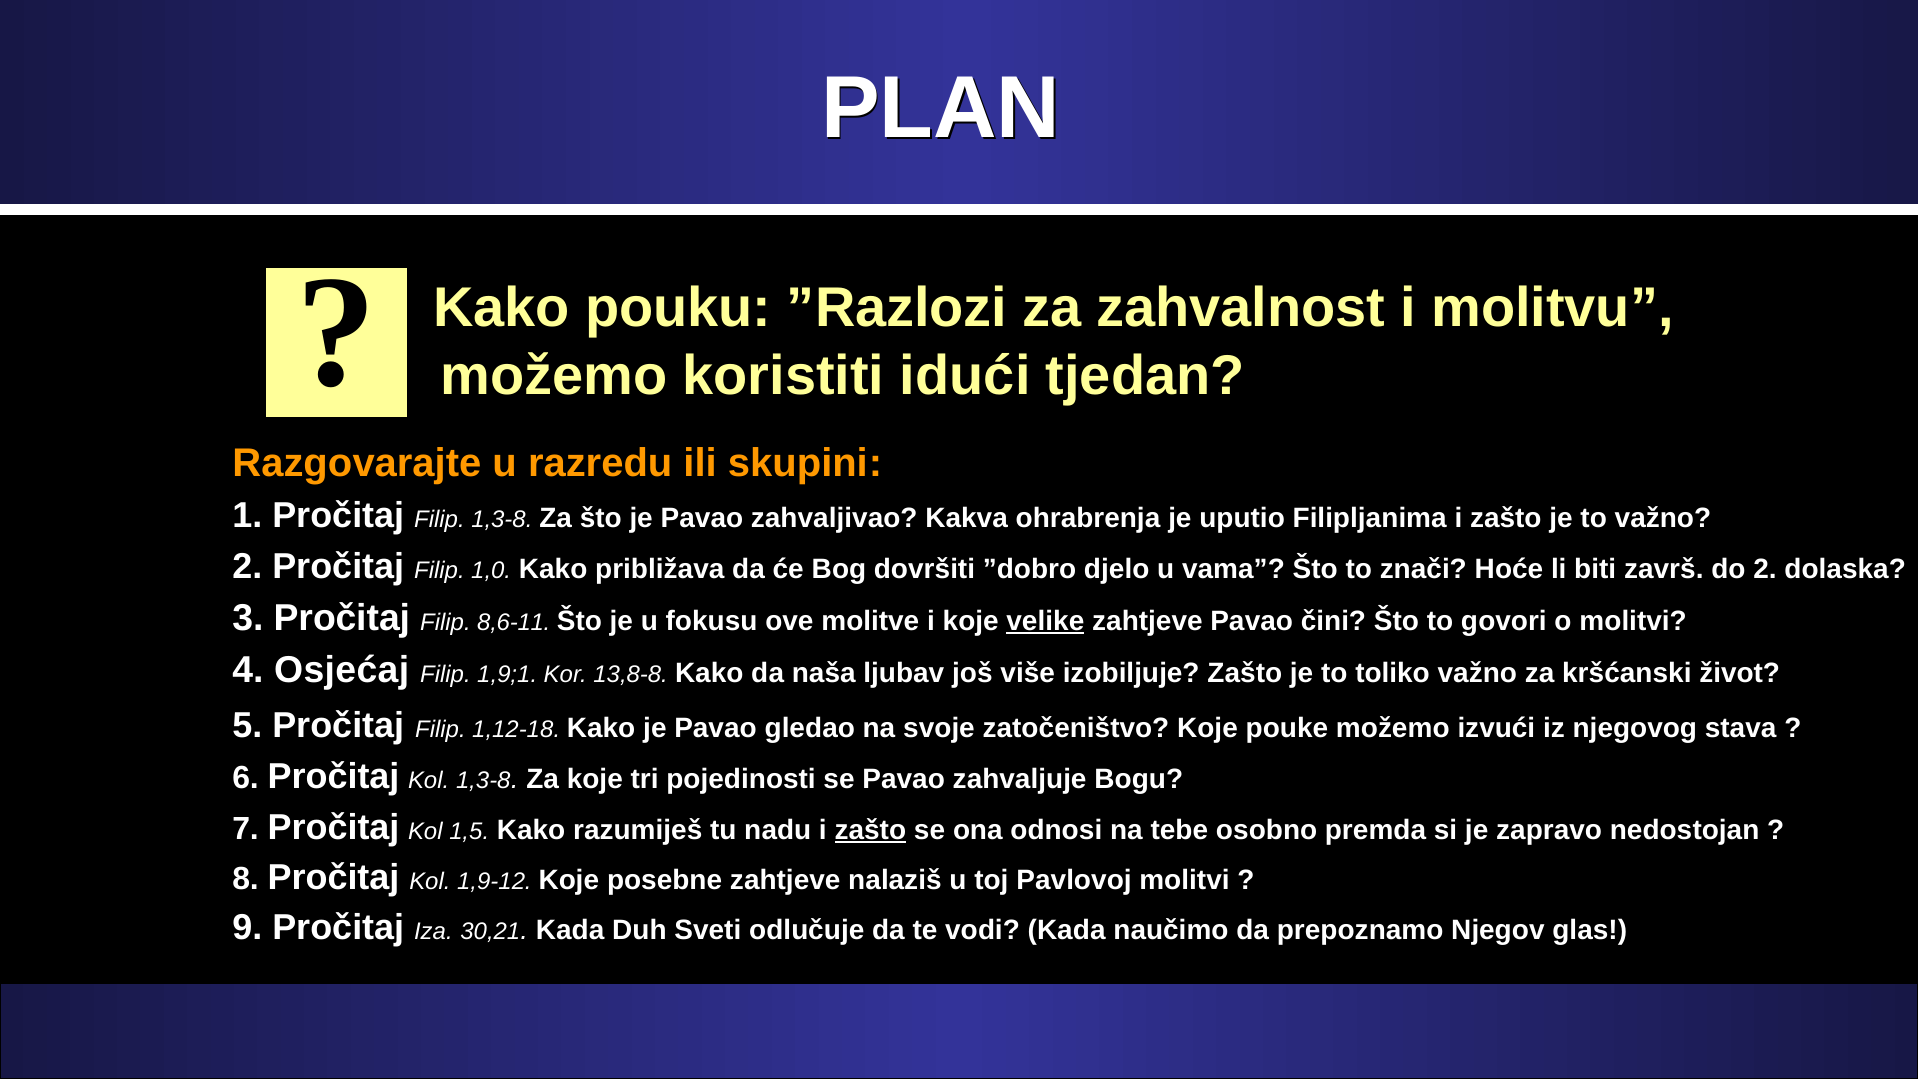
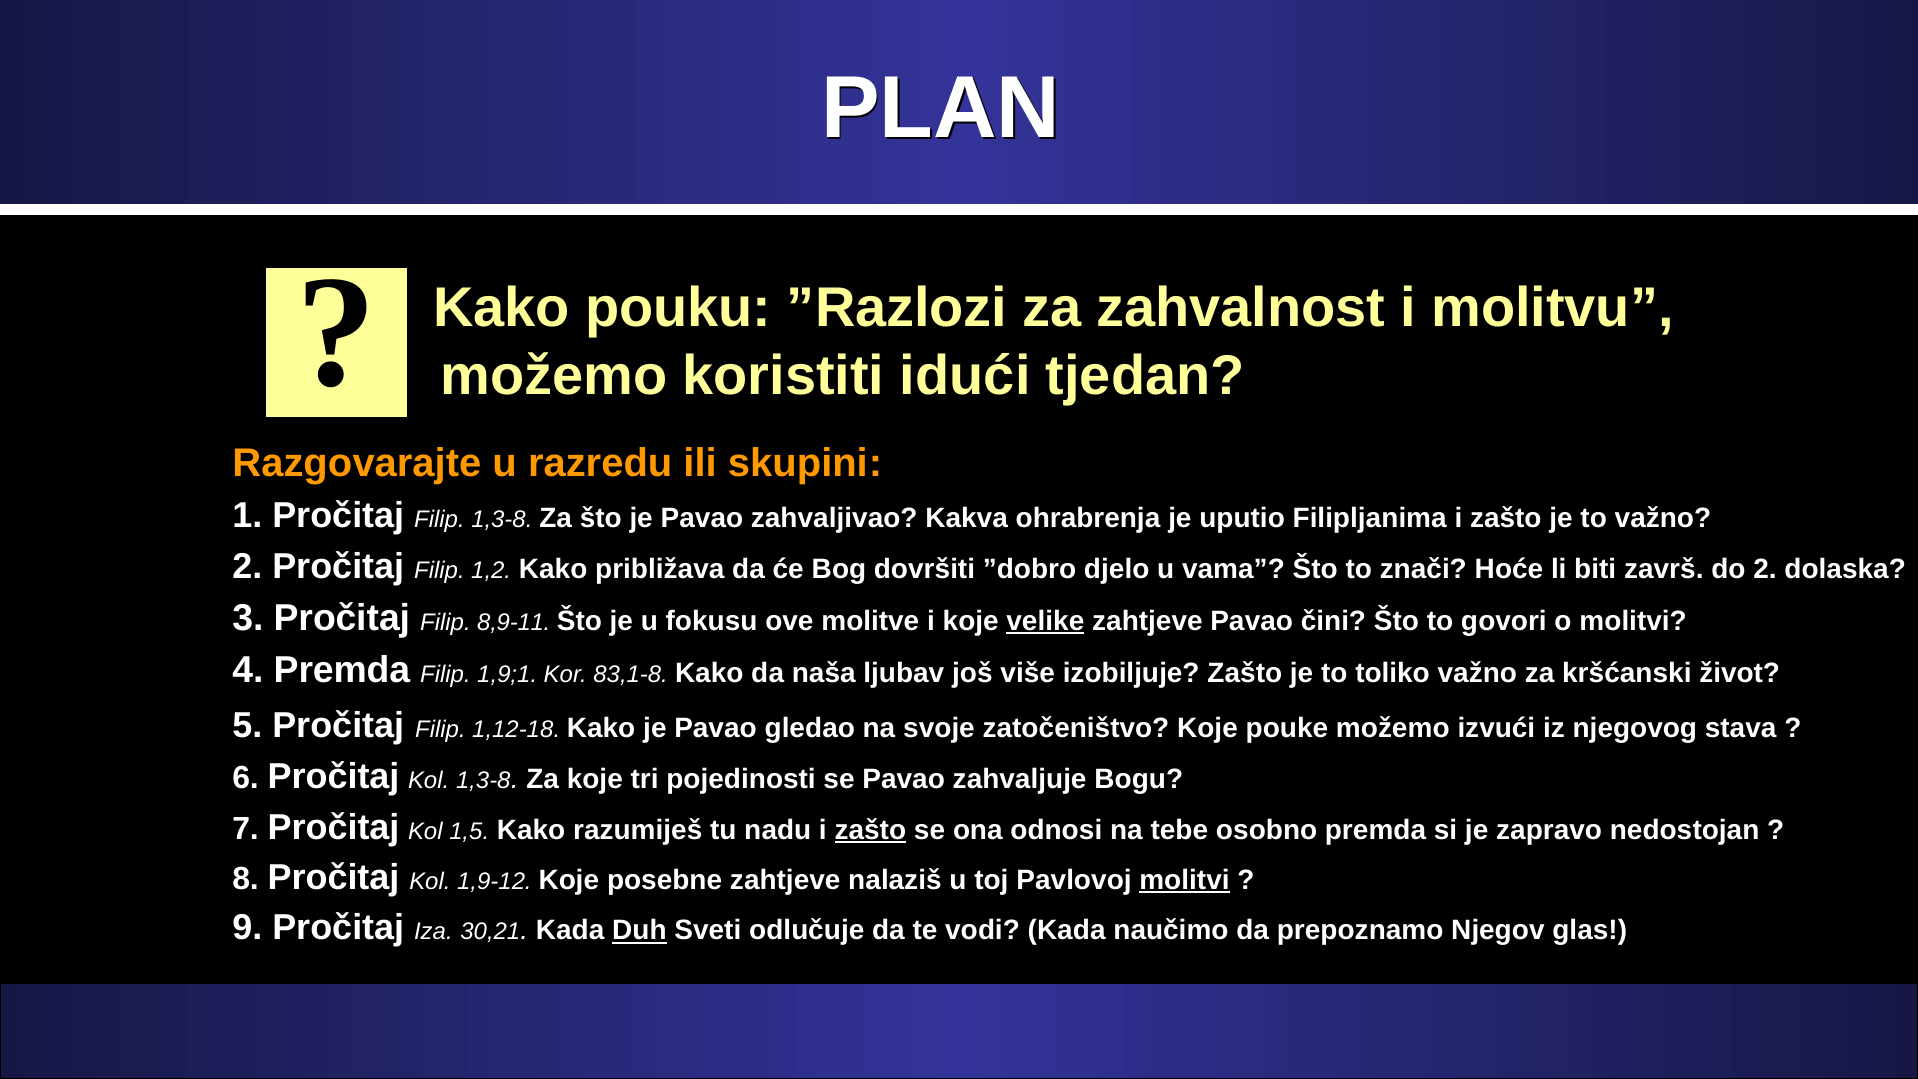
1,0: 1,0 -> 1,2 (491, 570)
8,6-11: 8,6-11 -> 8,9-11 (514, 622)
4 Osjećaj: Osjećaj -> Premda (342, 670)
13,8-8: 13,8-8 -> 83,1-8 (631, 674)
molitvi underline: none -> present (1184, 880)
Duh underline: none -> present (639, 931)
